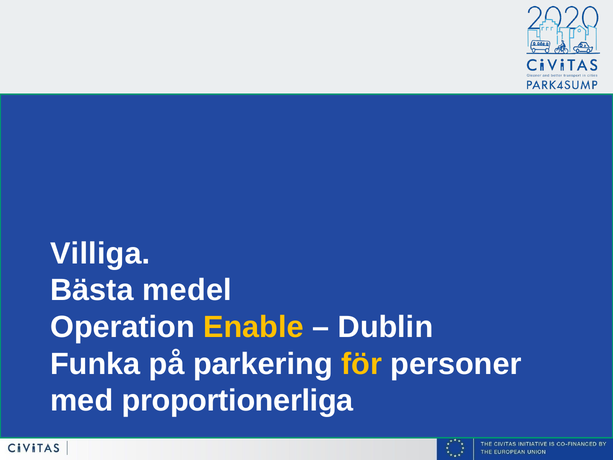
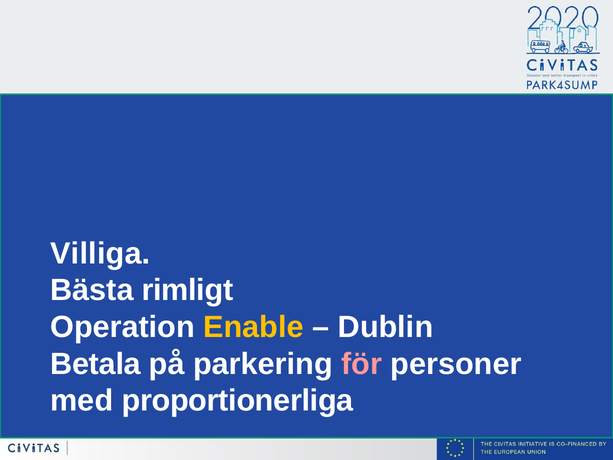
medel: medel -> rimligt (187, 290)
Funka: Funka -> Betala (96, 364)
för colour: yellow -> pink (362, 364)
